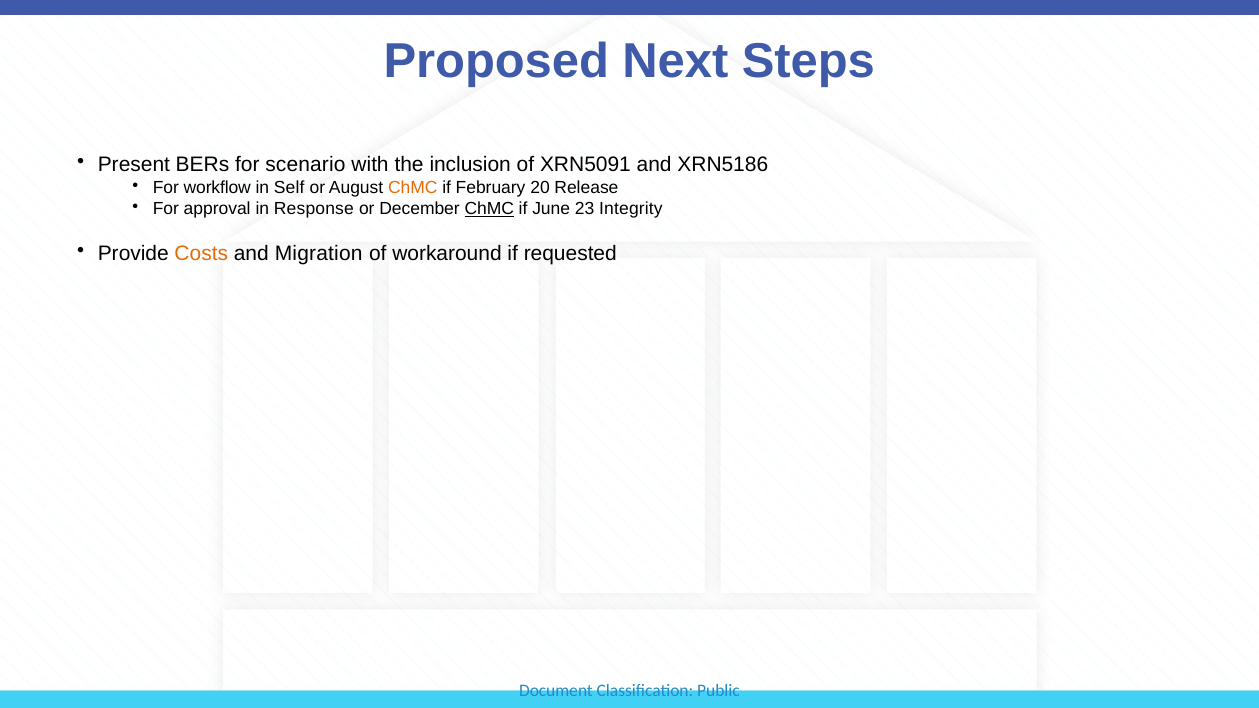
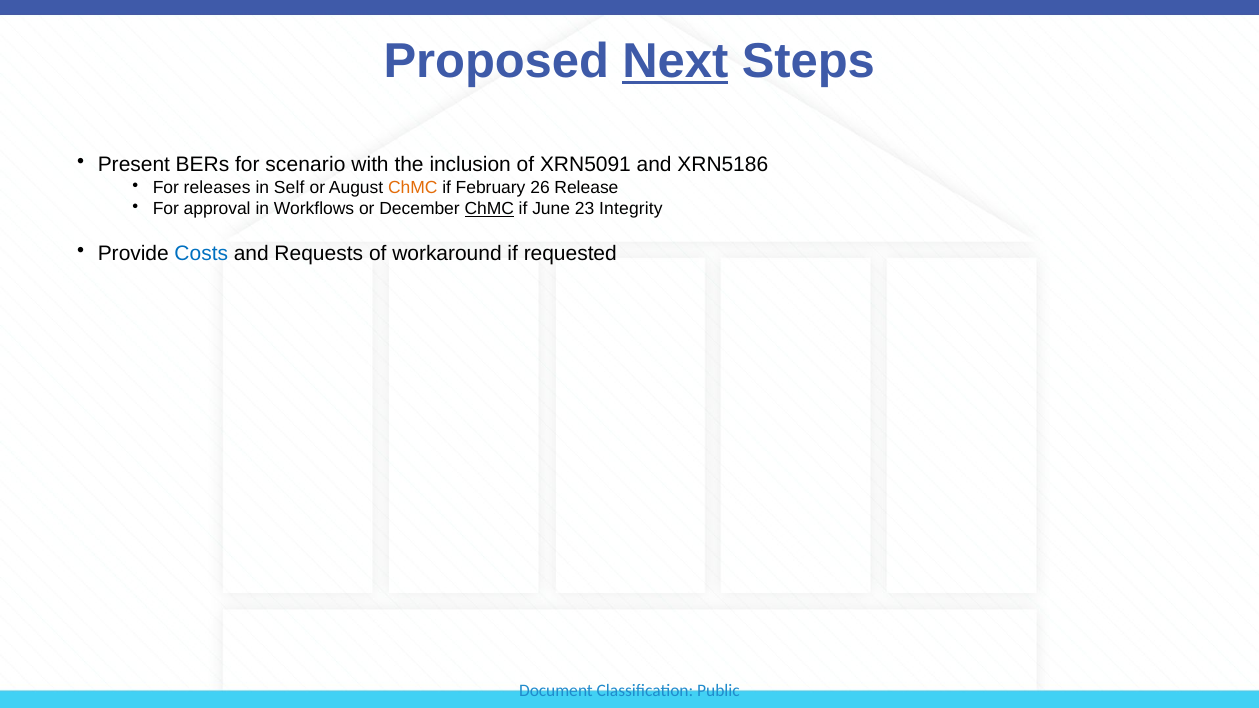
Next underline: none -> present (675, 62)
workflow: workflow -> releases (217, 187)
20: 20 -> 26 (540, 187)
Response: Response -> Workflows (314, 209)
Costs colour: orange -> blue (201, 253)
Migration: Migration -> Requests (319, 253)
